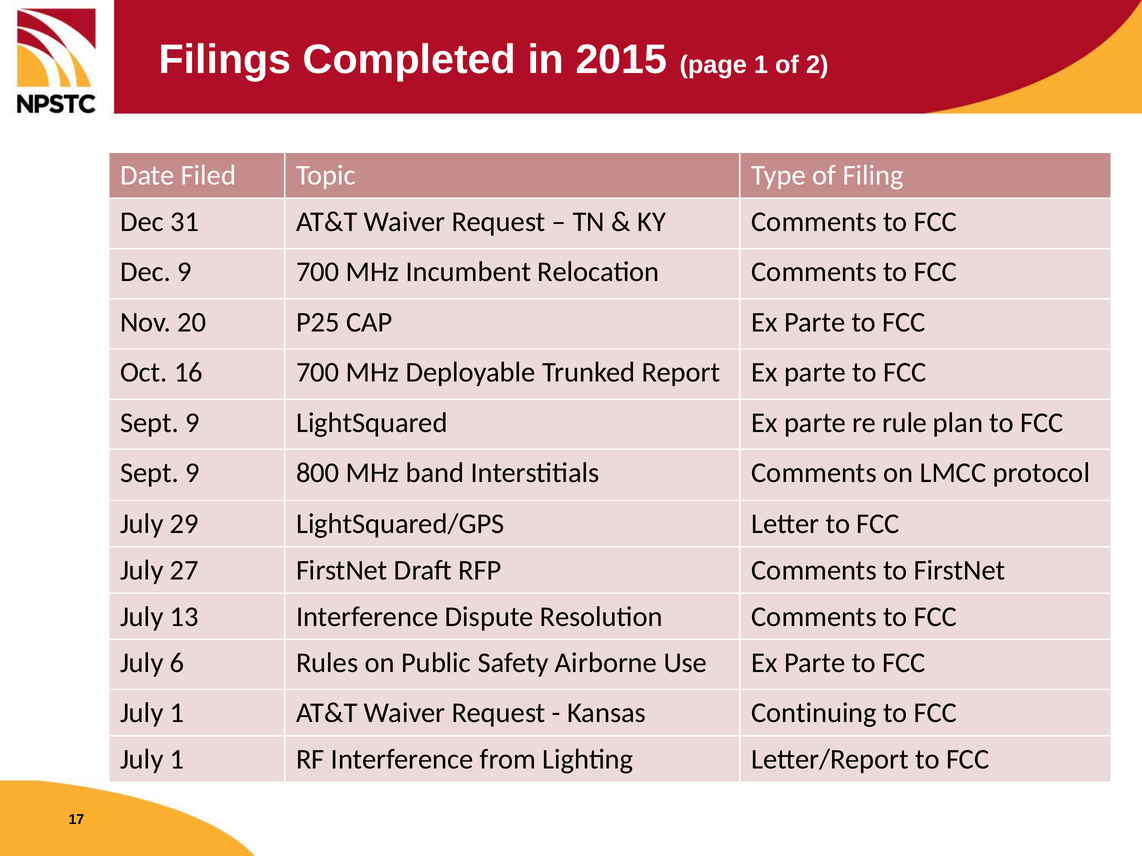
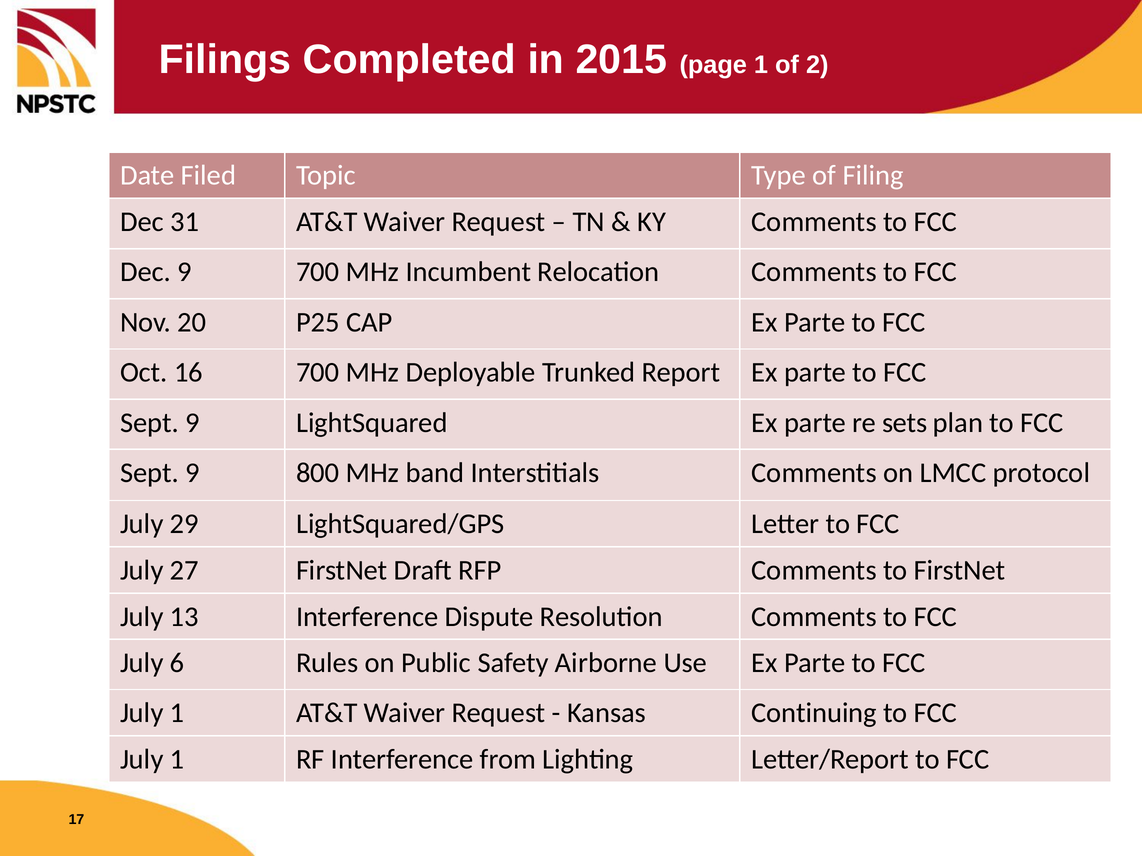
rule: rule -> sets (905, 423)
